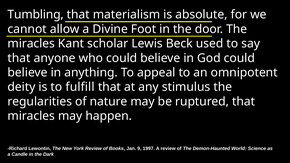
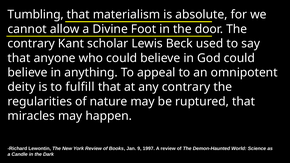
miracles: miracles -> contrary (31, 44)
any stimulus: stimulus -> contrary (186, 87)
